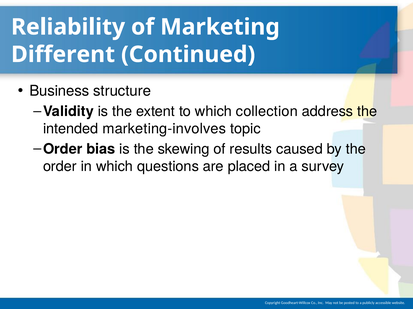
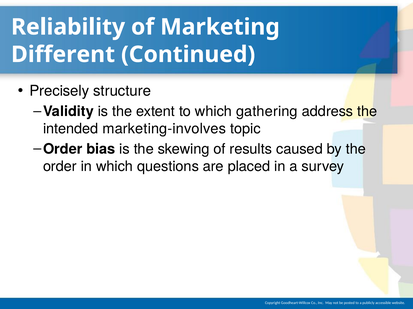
Business: Business -> Precisely (59, 91)
collection: collection -> gathering (267, 112)
